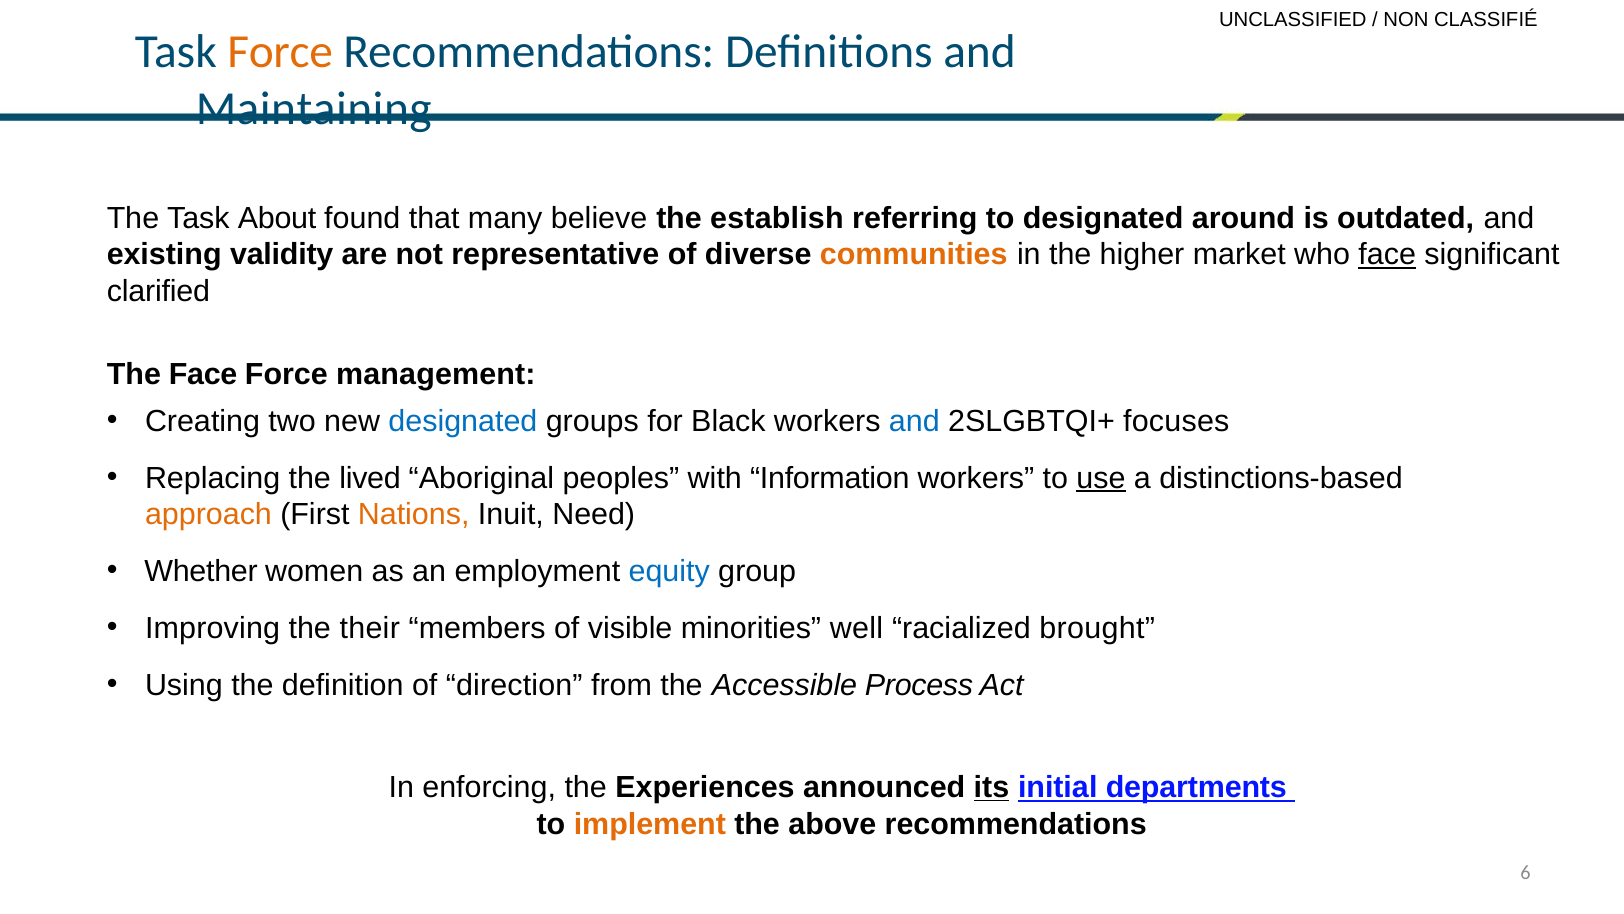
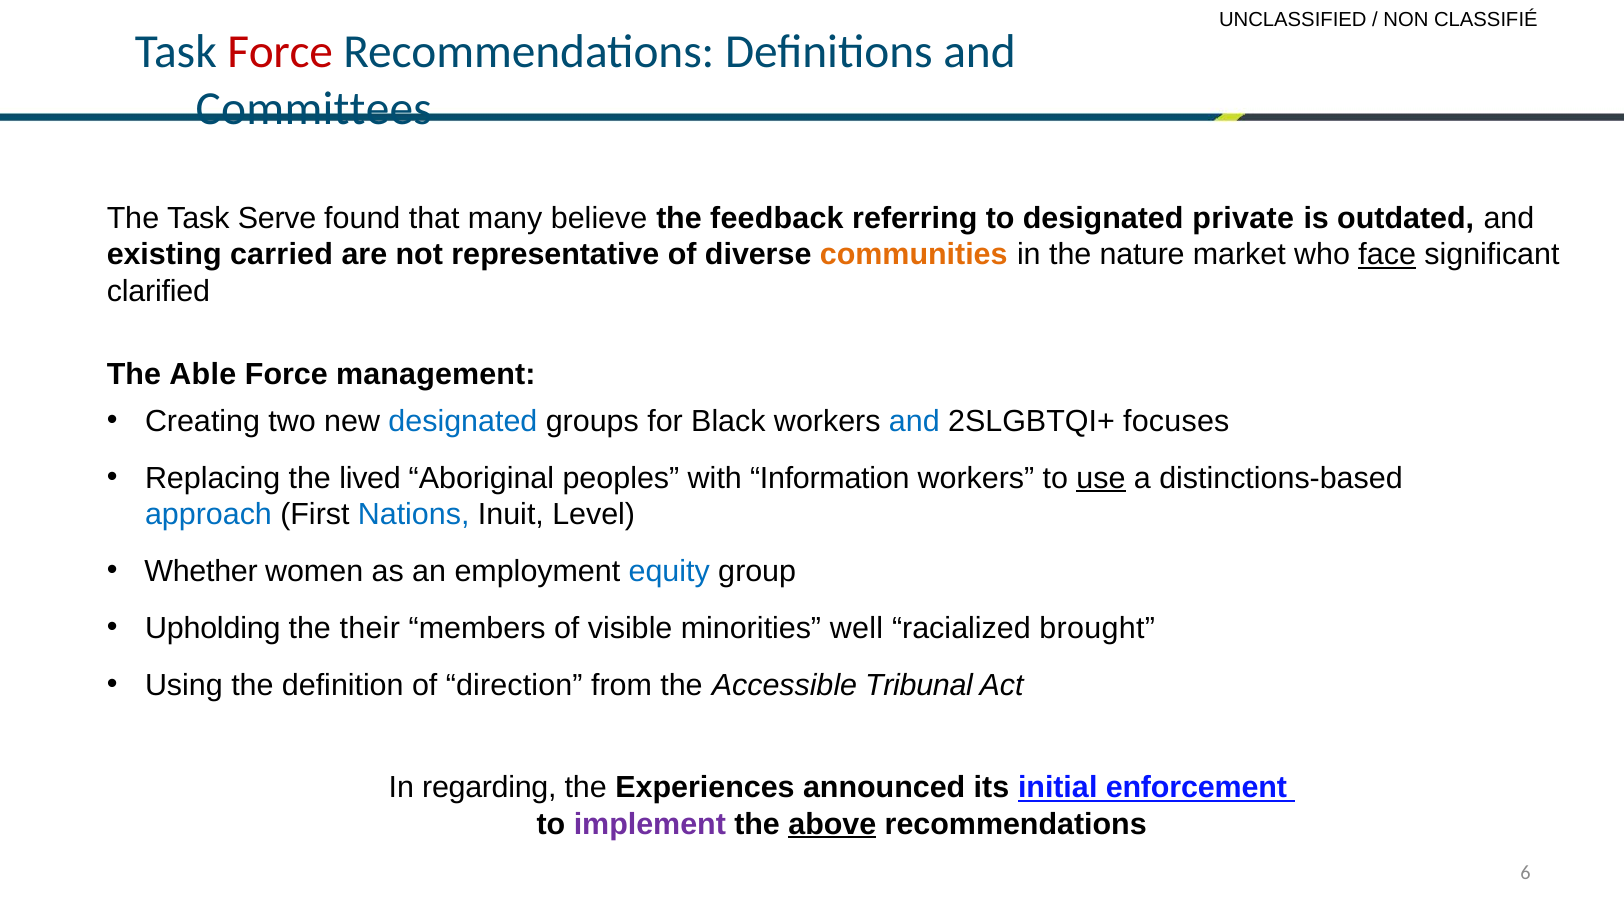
Force colour: orange -> red (280, 52)
Maintaining: Maintaining -> Committees (314, 109)
About: About -> Serve (277, 218)
establish: establish -> feedback (777, 218)
around: around -> private (1243, 218)
validity: validity -> carried (281, 255)
higher: higher -> nature (1142, 255)
The Face: Face -> Able (203, 374)
approach colour: orange -> blue (208, 514)
Nations colour: orange -> blue (414, 514)
Need: Need -> Level (594, 514)
Improving: Improving -> Upholding (213, 628)
Process: Process -> Tribunal (919, 685)
enforcing: enforcing -> regarding (489, 787)
its underline: present -> none (991, 787)
departments: departments -> enforcement (1196, 787)
implement colour: orange -> purple (650, 824)
above underline: none -> present (832, 824)
